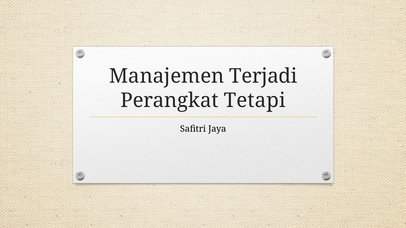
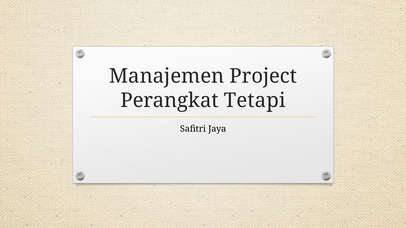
Terjadi: Terjadi -> Project (263, 76)
